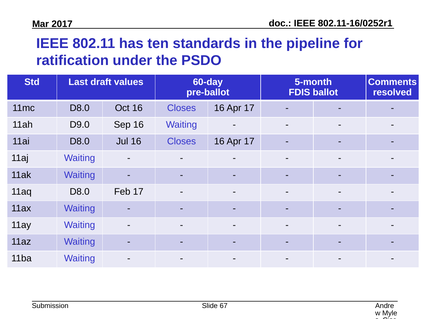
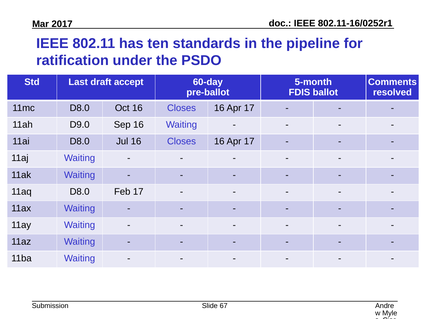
values: values -> accept (129, 82)
